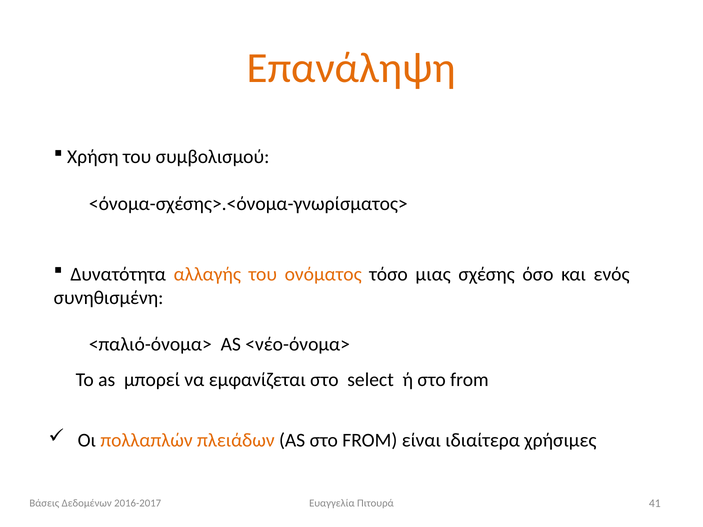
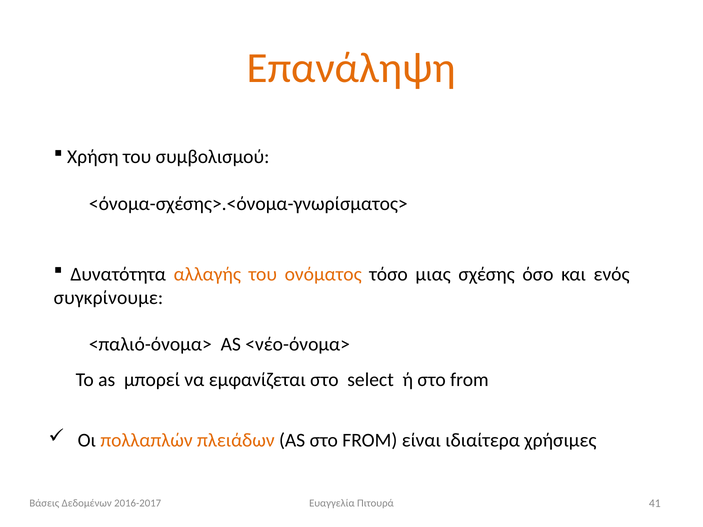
συνηθισμένη: συνηθισμένη -> συγκρίνουμε (108, 298)
